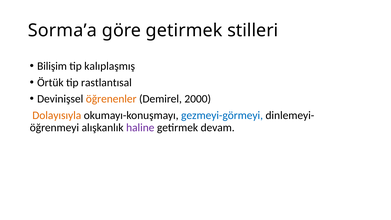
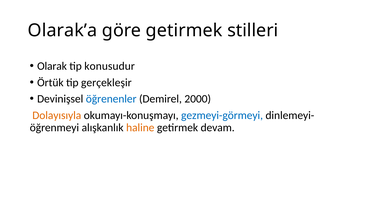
Sorma’a: Sorma’a -> Olarak’a (62, 30)
Bilişim: Bilişim -> Olarak (52, 66)
kalıplaşmış: kalıplaşmış -> konusudur (110, 66)
rastlantısal: rastlantısal -> gerçekleşir (106, 83)
öğrenenler colour: orange -> blue (111, 99)
haline colour: purple -> orange (140, 128)
